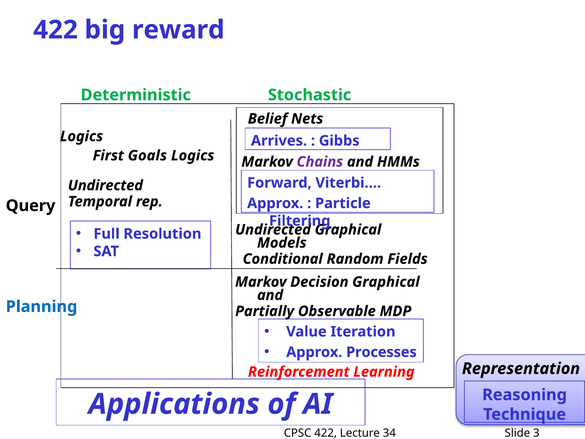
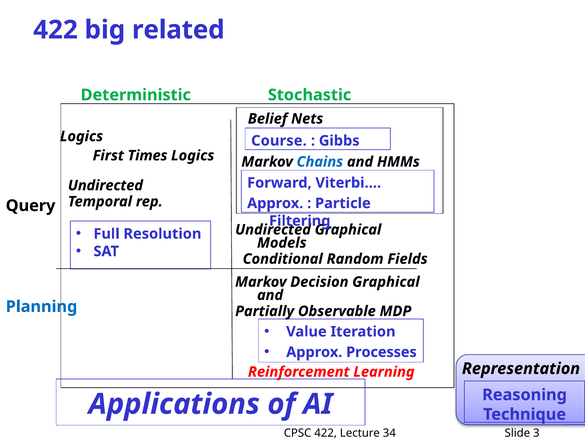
reward: reward -> related (178, 30)
Arrives: Arrives -> Course (279, 141)
Goals: Goals -> Times (148, 155)
Chains colour: purple -> blue (320, 162)
